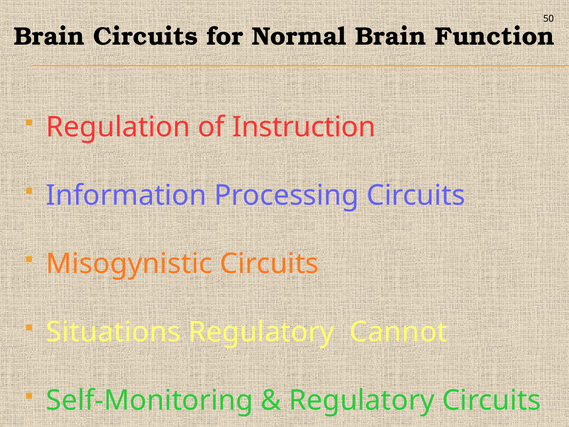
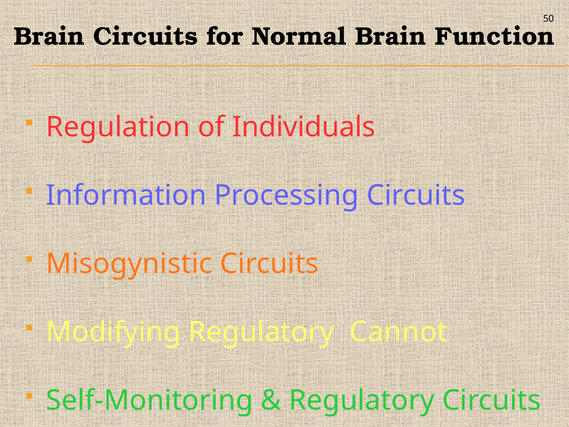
Instruction: Instruction -> Individuals (304, 127)
Situations: Situations -> Modifying (113, 332)
